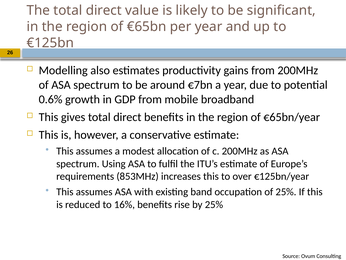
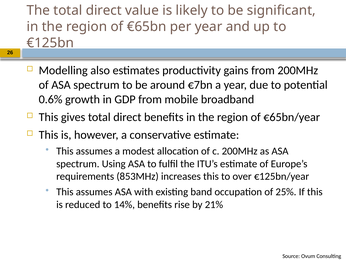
16%: 16% -> 14% (124, 204)
by 25%: 25% -> 21% (214, 204)
